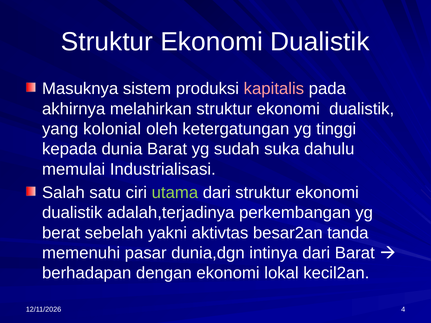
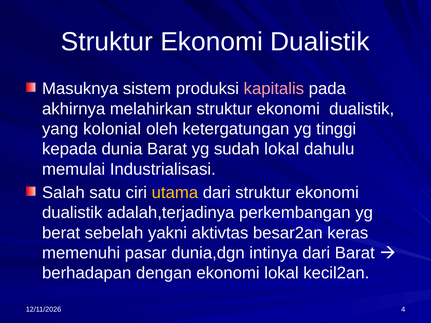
sudah suka: suka -> lokal (282, 149)
utama colour: light green -> yellow (175, 193)
tanda: tanda -> keras (348, 233)
